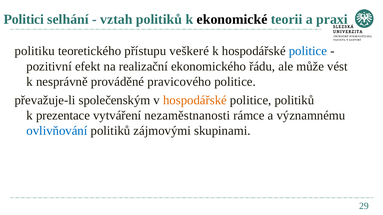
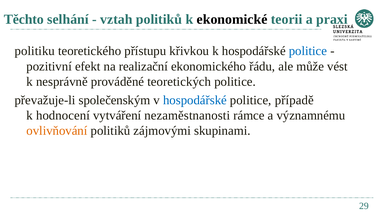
Politici: Politici -> Těchto (24, 19)
veškeré: veškeré -> křivkou (189, 51)
pravicového: pravicového -> teoretických (179, 82)
hospodářské colour: orange -> blue (195, 100)
politice politiků: politiků -> případě (294, 100)
prezentace: prezentace -> hodnocení (63, 116)
ovlivňování colour: blue -> orange (57, 131)
